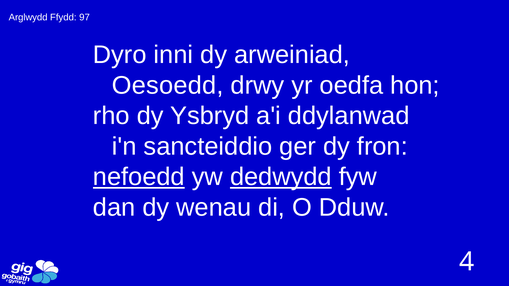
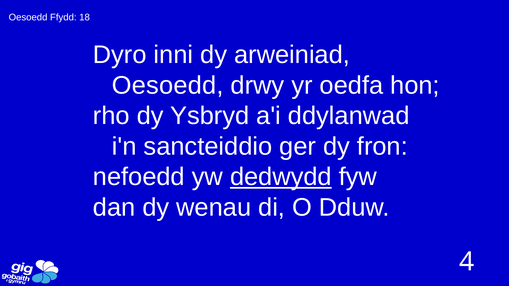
Arglwydd: Arglwydd -> Oesoedd (28, 17)
97: 97 -> 18 (85, 17)
nefoedd underline: present -> none (139, 177)
